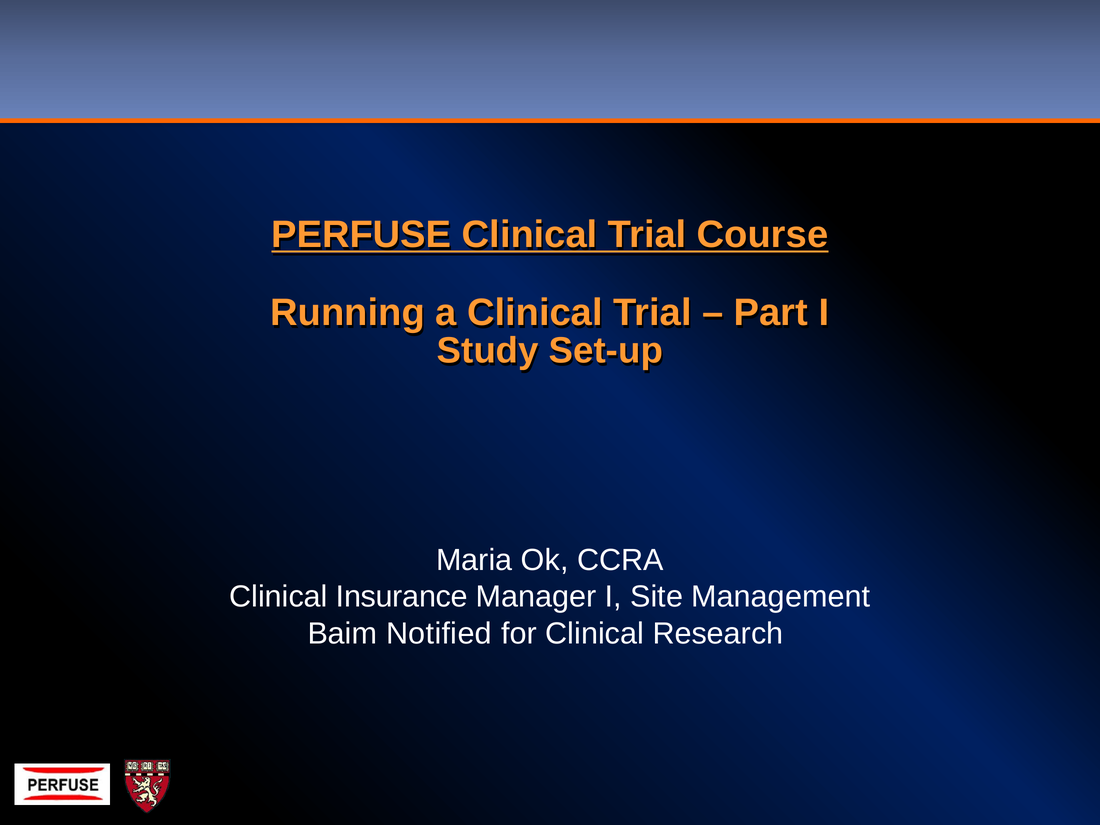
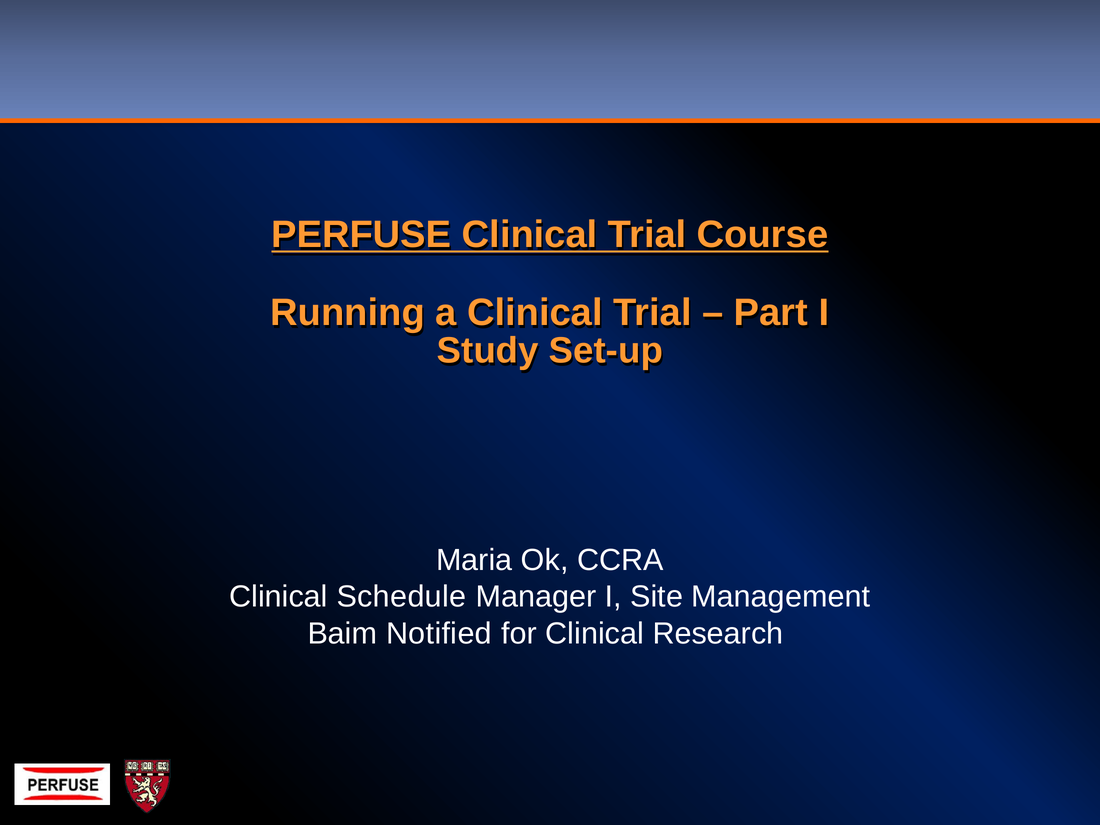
Insurance: Insurance -> Schedule (401, 597)
